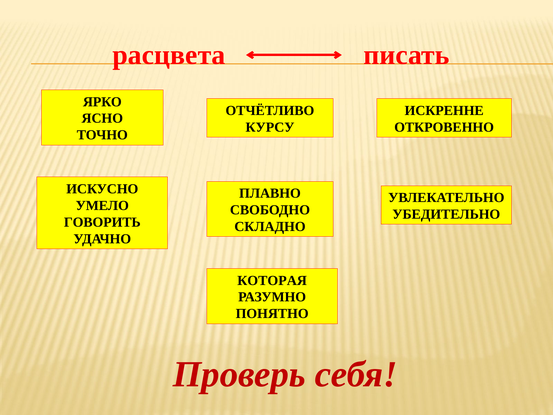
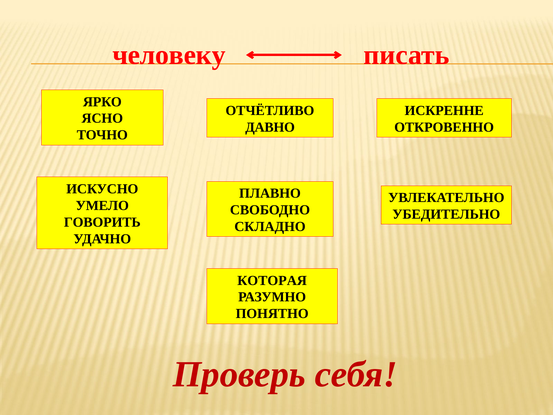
расцвета: расцвета -> человеку (169, 55)
КУРСУ: КУРСУ -> ДАВНО (270, 127)
